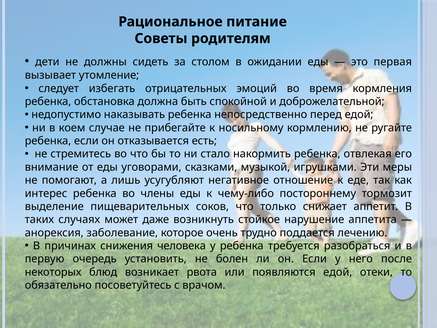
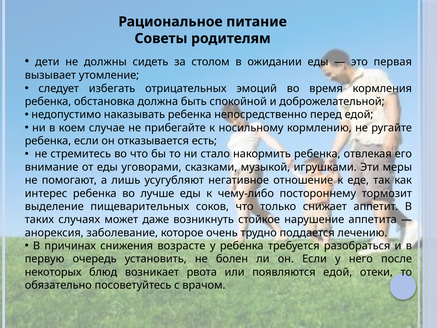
члены: члены -> лучше (157, 193)
человека: человека -> возрасте (181, 246)
